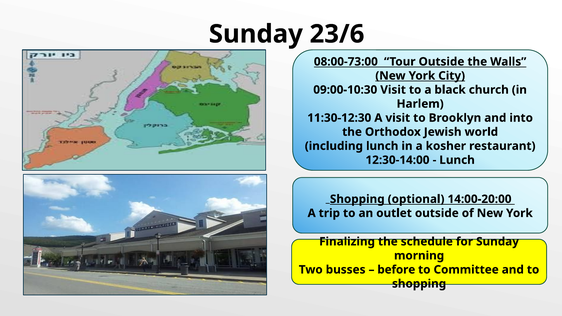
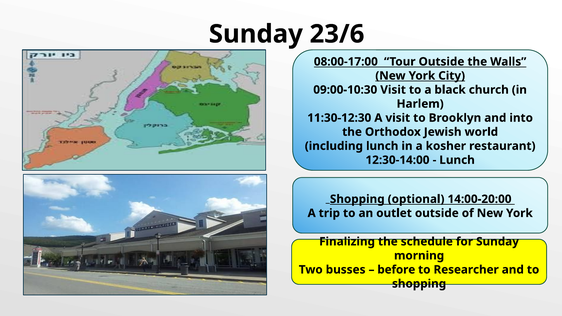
08:00-73:00: 08:00-73:00 -> 08:00-17:00 (346, 62)
Committee: Committee -> Researcher (466, 270)
